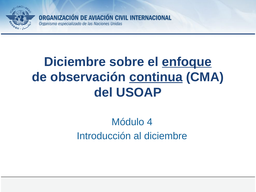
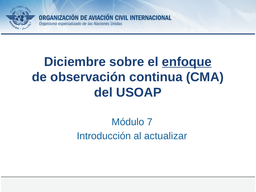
continua underline: present -> none (156, 77)
4: 4 -> 7 (150, 122)
al diciembre: diciembre -> actualizar (166, 136)
